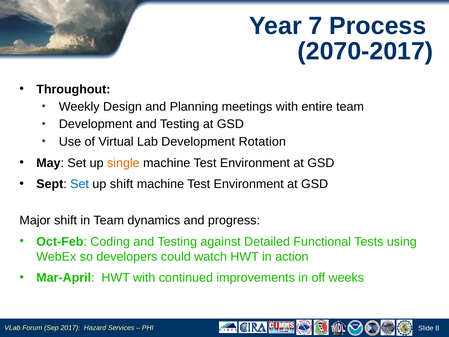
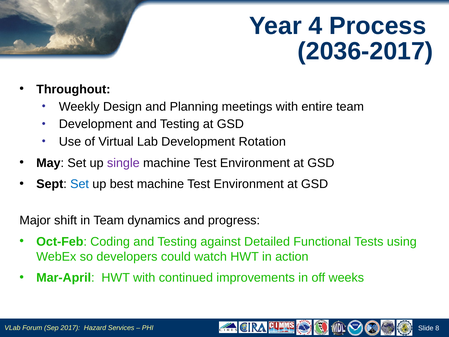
7: 7 -> 4 (316, 26)
2070-2017: 2070-2017 -> 2036-2017 (365, 51)
single colour: orange -> purple (123, 163)
up shift: shift -> best (122, 184)
